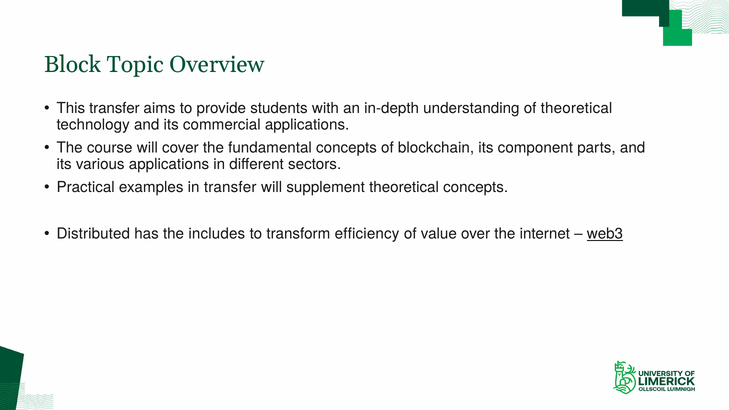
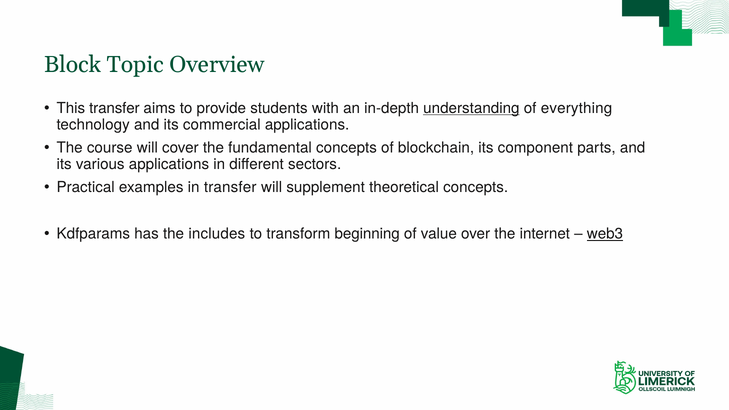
understanding underline: none -> present (471, 108)
of theoretical: theoretical -> everything (577, 108)
Distributed: Distributed -> Kdfparams (93, 234)
efficiency: efficiency -> beginning (367, 234)
